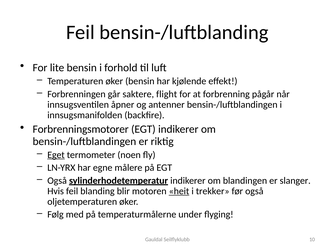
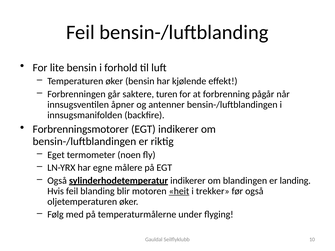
flight: flight -> turen (167, 94)
Eget underline: present -> none (56, 155)
slanger: slanger -> landing (295, 181)
